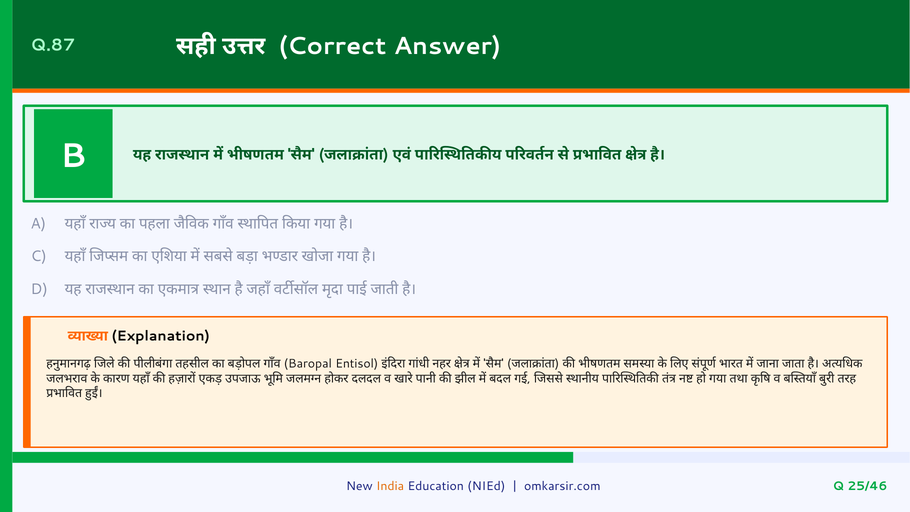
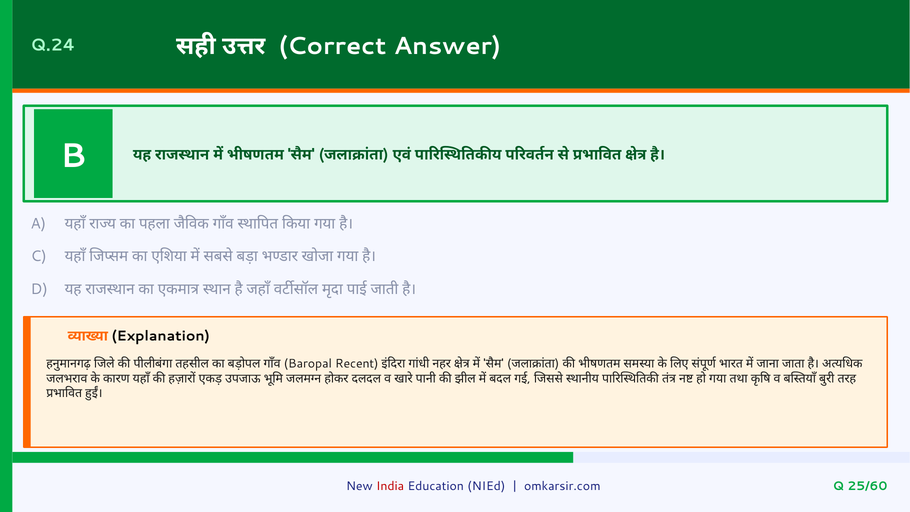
Q.87: Q.87 -> Q.24 (53, 45)
Entisol: Entisol -> Recent (357, 364)
India colour: orange -> red (390, 486)
25/46: 25/46 -> 25/60 (867, 486)
